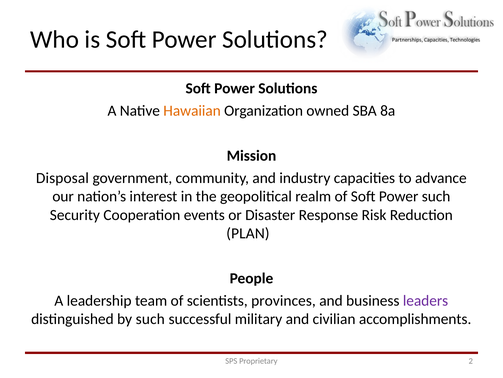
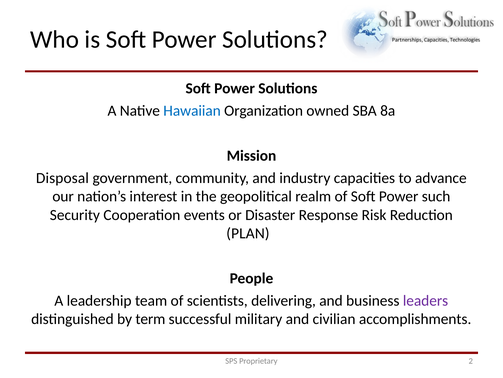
Hawaiian colour: orange -> blue (192, 111)
provinces: provinces -> delivering (284, 300)
by such: such -> term (150, 319)
